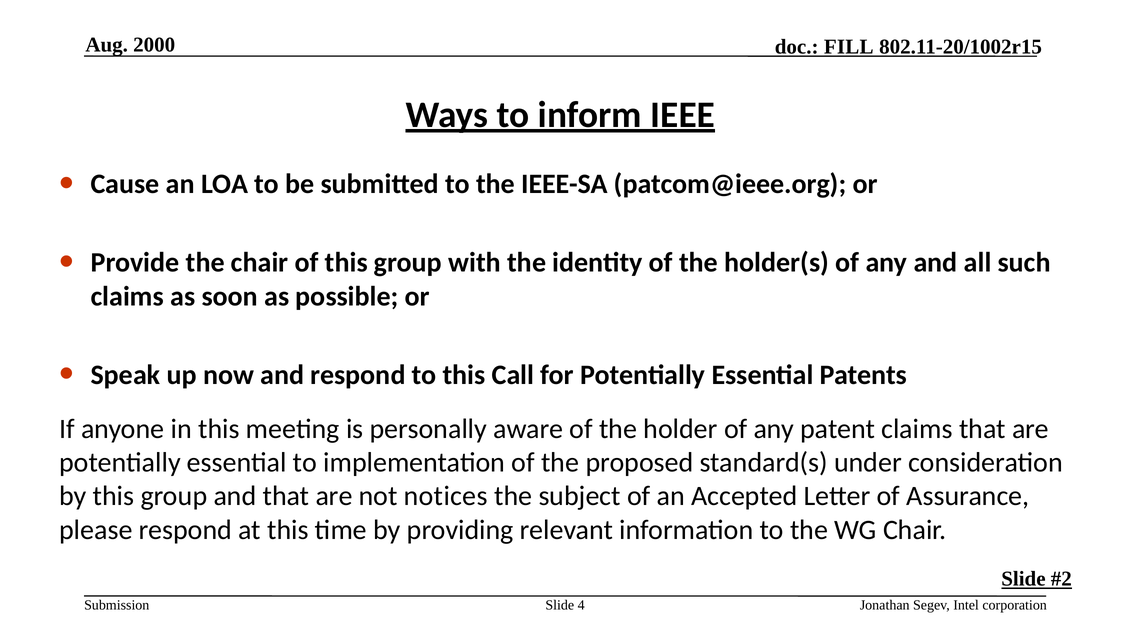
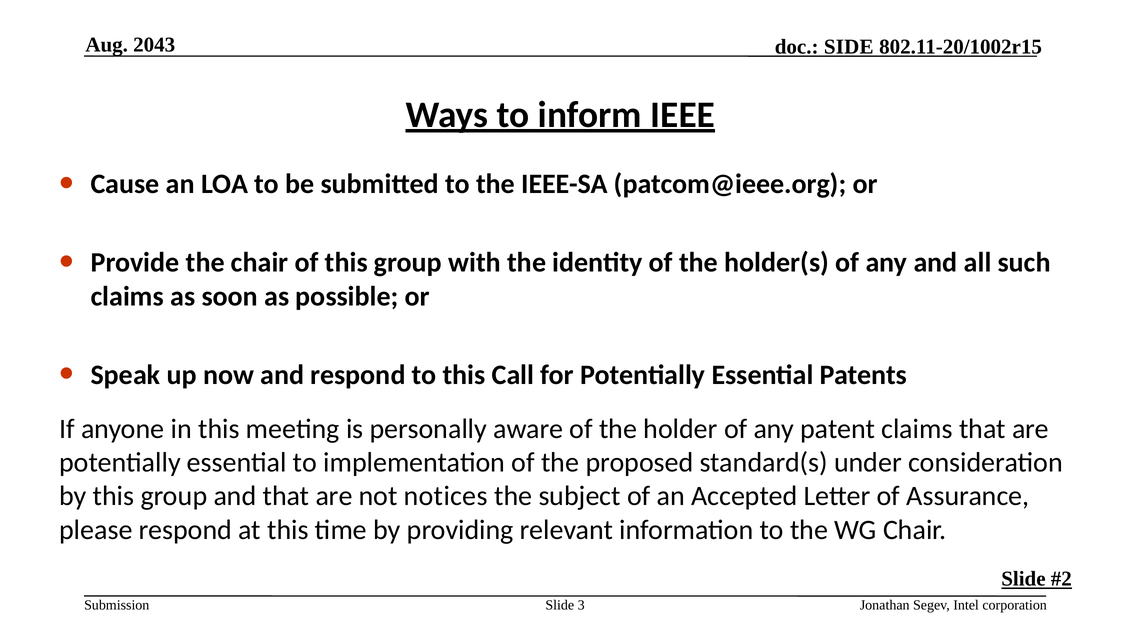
2000: 2000 -> 2043 (154, 45)
FILL: FILL -> SIDE (849, 47)
4: 4 -> 3 (581, 605)
